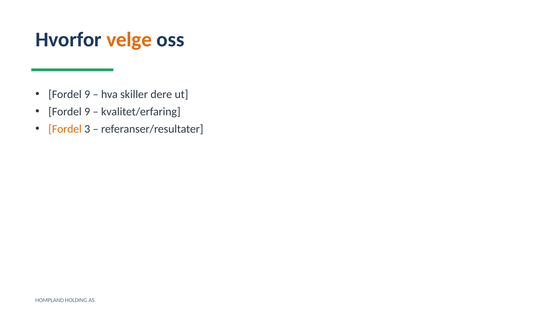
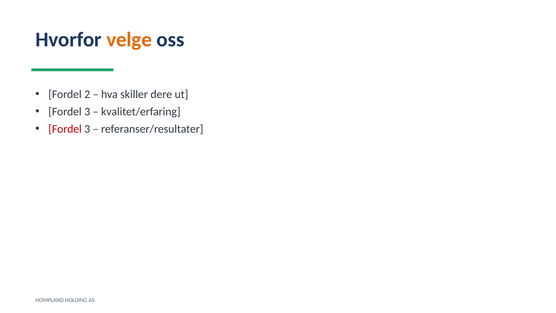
9: 9 -> 2 (87, 94)
9: 9 -> 3 (87, 112)
Fordel colour: orange -> red (65, 129)
